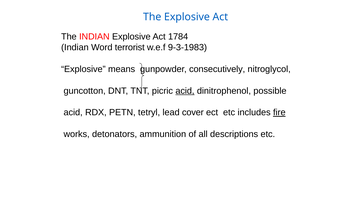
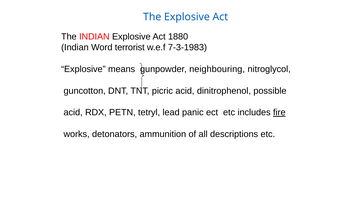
1784: 1784 -> 1880 (178, 37)
9-3-1983: 9-3-1983 -> 7-3-1983 (187, 47)
consecutively: consecutively -> neighbouring (217, 69)
acid underline: present -> none (185, 91)
cover: cover -> panic (193, 112)
